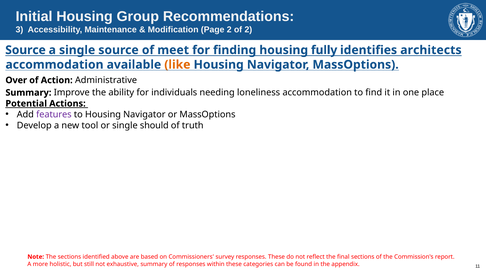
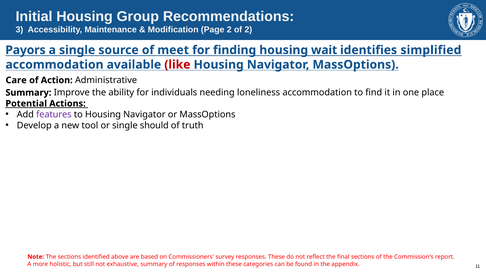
Source: Source -> Payors (25, 50)
fully: fully -> wait (324, 50)
architects: architects -> simplified (431, 50)
like colour: orange -> red (177, 65)
Over: Over -> Care (16, 80)
